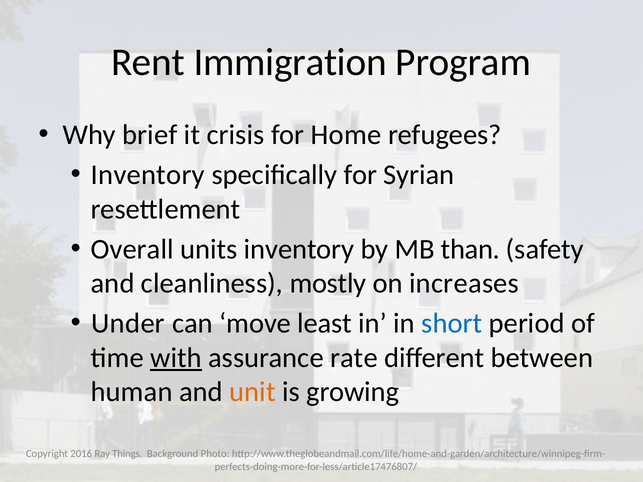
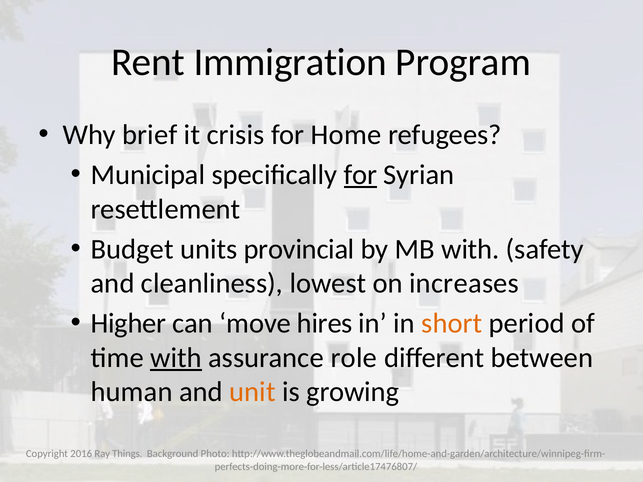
Inventory: Inventory -> Municipal (148, 175)
for underline: none -> present (361, 175)
Overall: Overall -> Budget (132, 249)
units inventory: inventory -> provincial (299, 249)
MB than: than -> with (470, 249)
mostly: mostly -> lowest (328, 284)
Under: Under -> Higher (128, 324)
least: least -> hires (325, 324)
short colour: blue -> orange (452, 324)
rate: rate -> role (354, 358)
